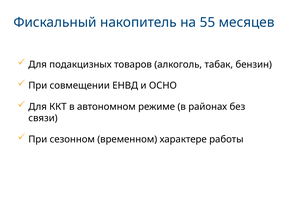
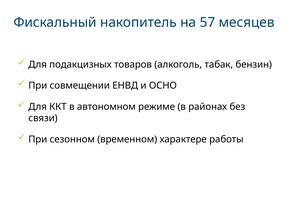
55: 55 -> 57 (208, 22)
